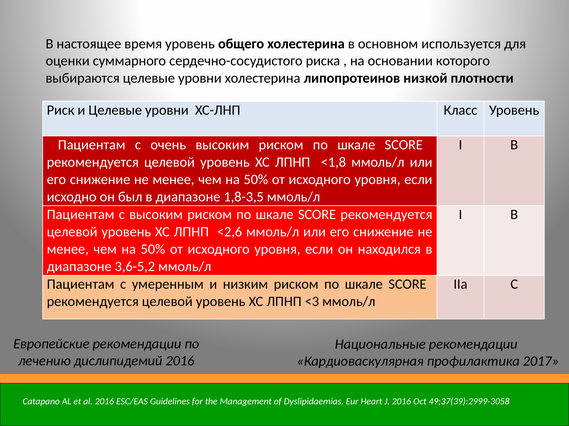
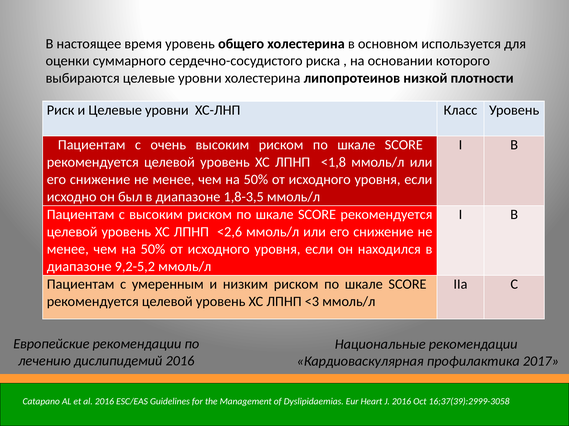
3,6-5,2: 3,6-5,2 -> 9,2-5,2 (135, 267)
49;37(39):2999-3058: 49;37(39):2999-3058 -> 16;37(39):2999-3058 (469, 402)
